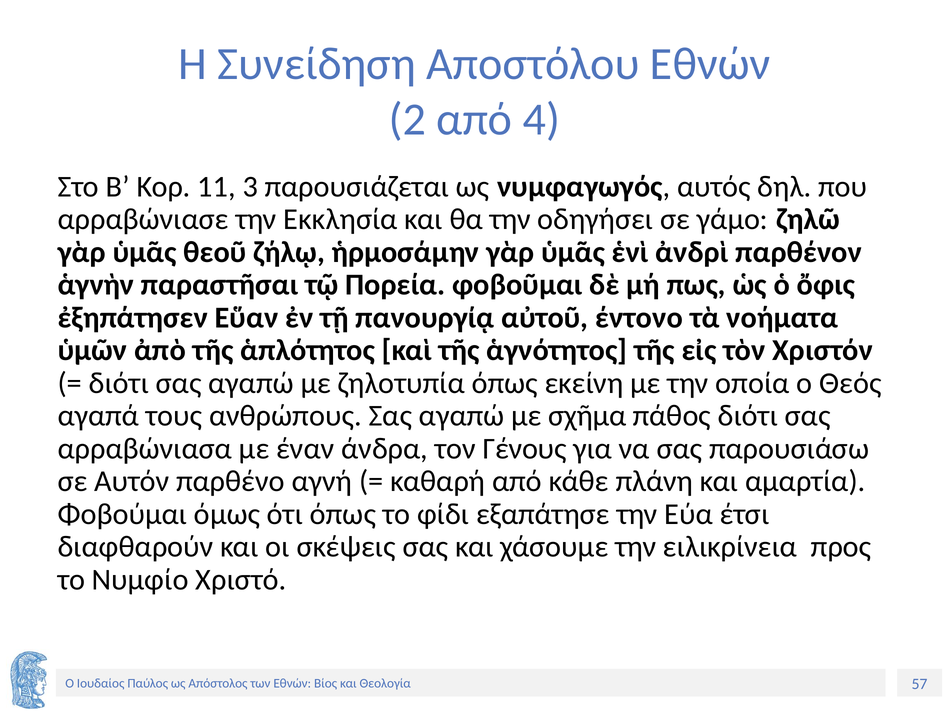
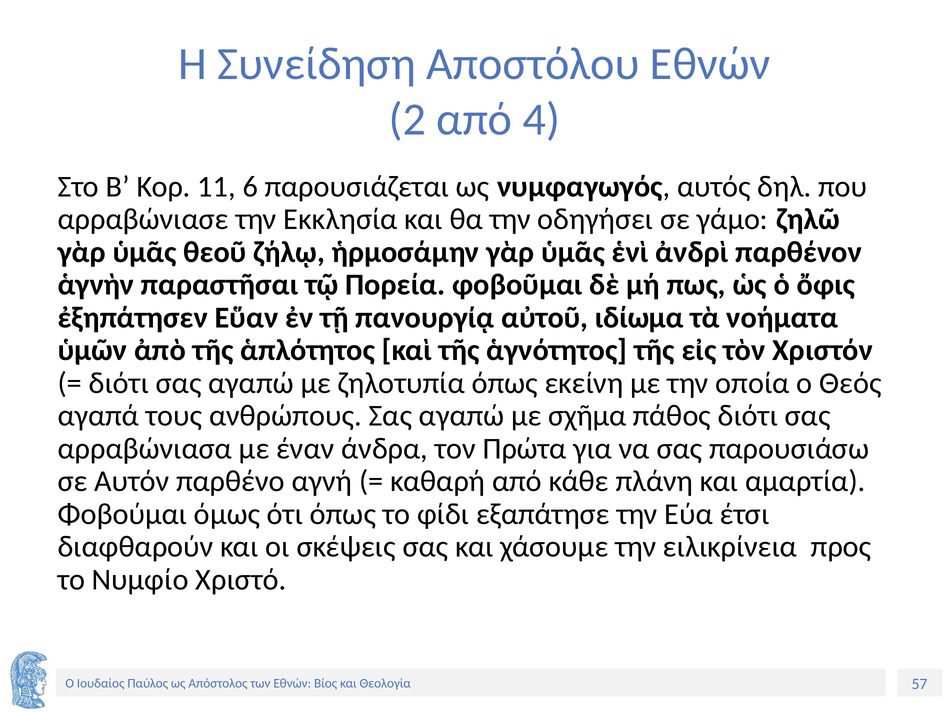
3: 3 -> 6 (250, 187)
έντονο: έντονο -> ιδίωμα (639, 318)
Γένους: Γένους -> Πρώτα (525, 448)
